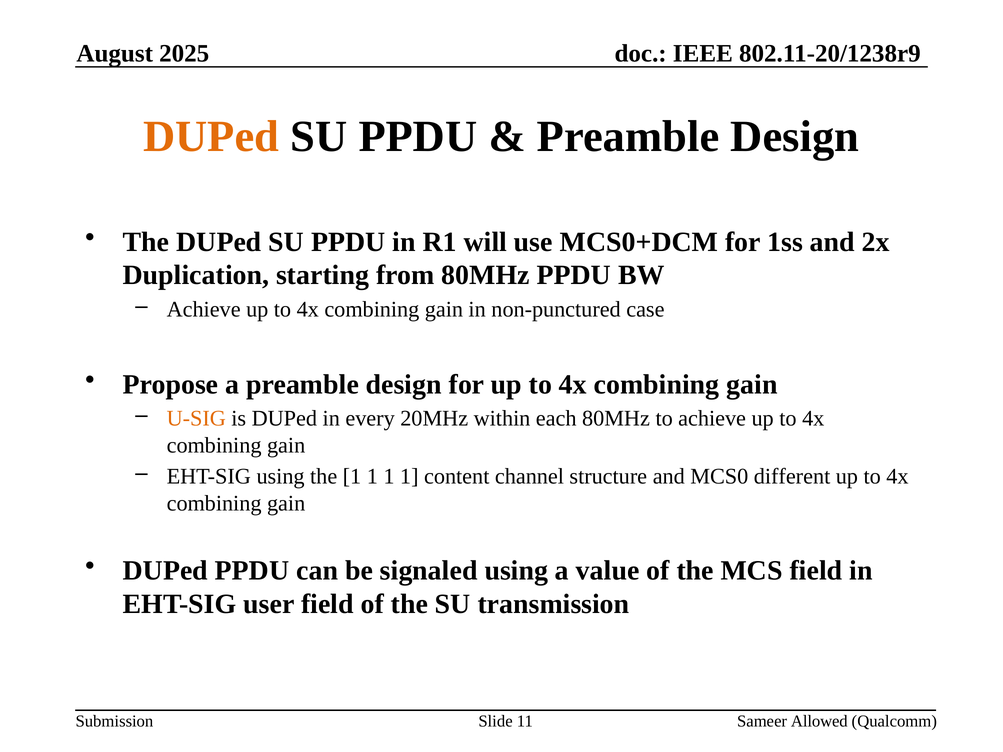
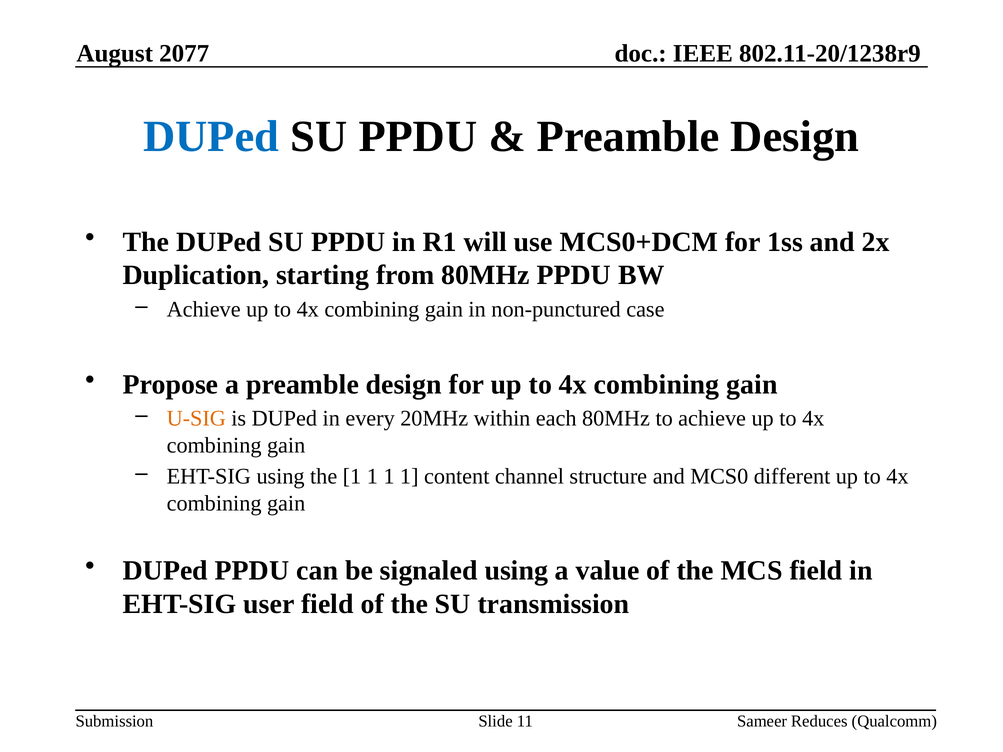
2025: 2025 -> 2077 (184, 54)
DUPed colour: orange -> blue (211, 137)
Allowed: Allowed -> Reduces (819, 721)
